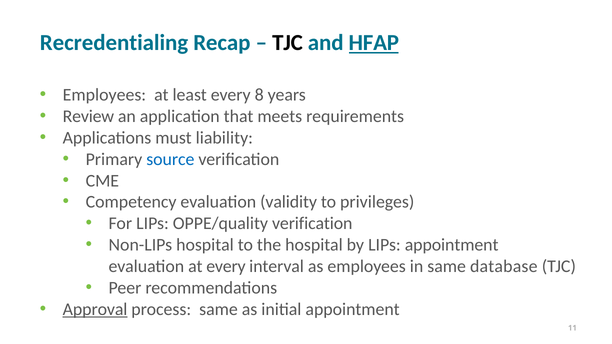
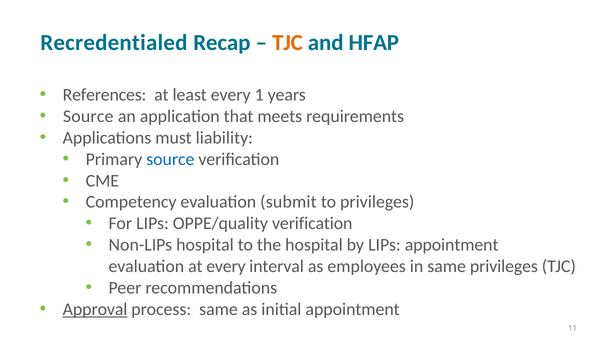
Recredentialing: Recredentialing -> Recredentialed (114, 43)
TJC colour: black -> orange (288, 43)
HFAP underline: present -> none (374, 43)
Employees: Employees -> References (105, 95)
8: 8 -> 1 (259, 95)
Review: Review -> Source (88, 116)
validity: validity -> submit (288, 202)
same database: database -> privileges (504, 267)
